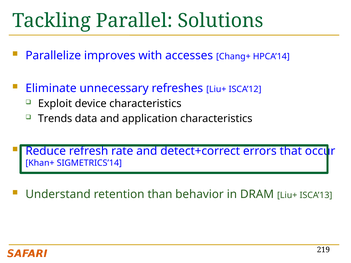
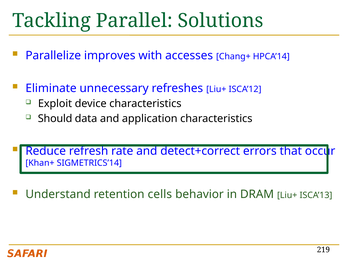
Trends: Trends -> Should (55, 119)
than: than -> cells (160, 194)
